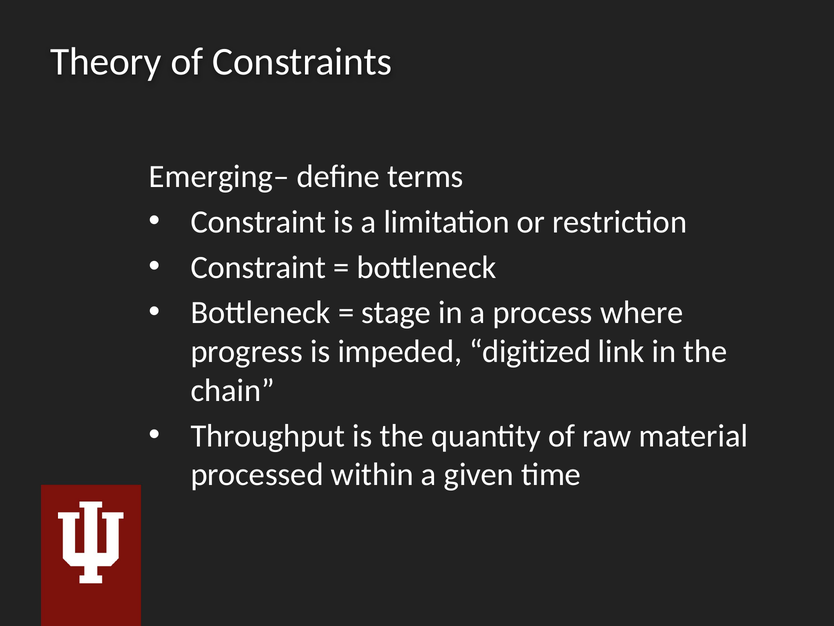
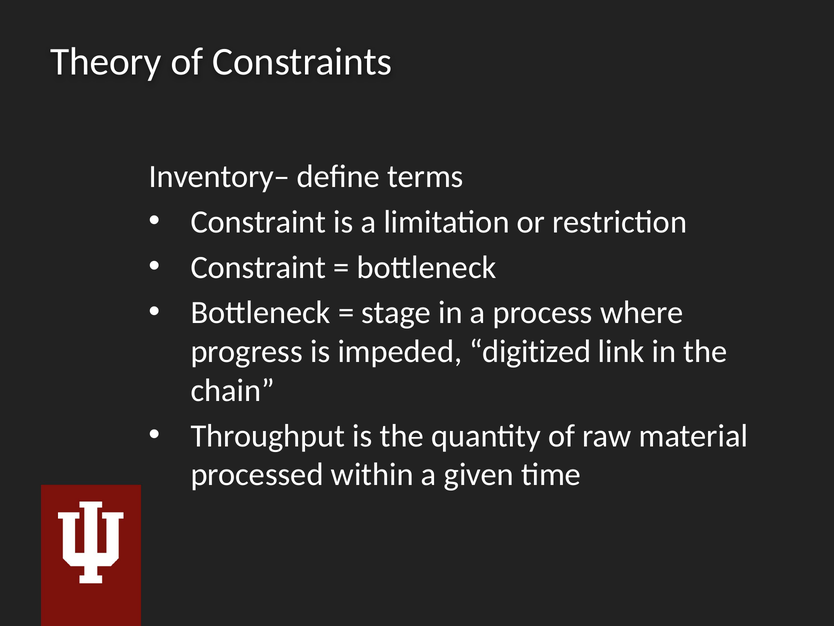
Emerging–: Emerging– -> Inventory– (219, 176)
